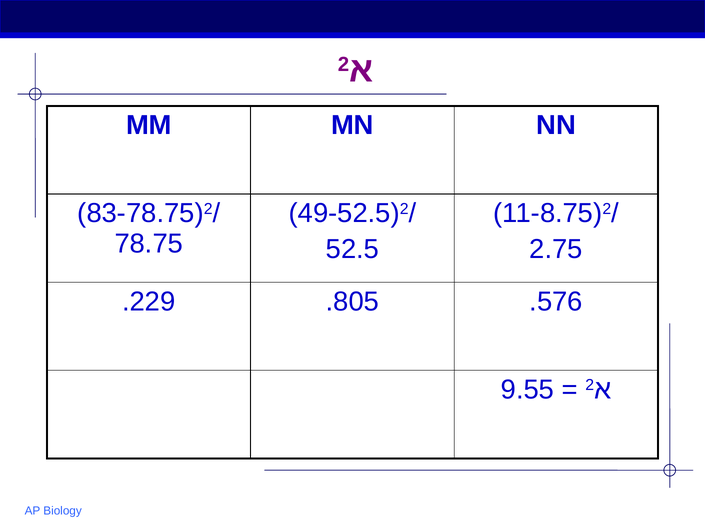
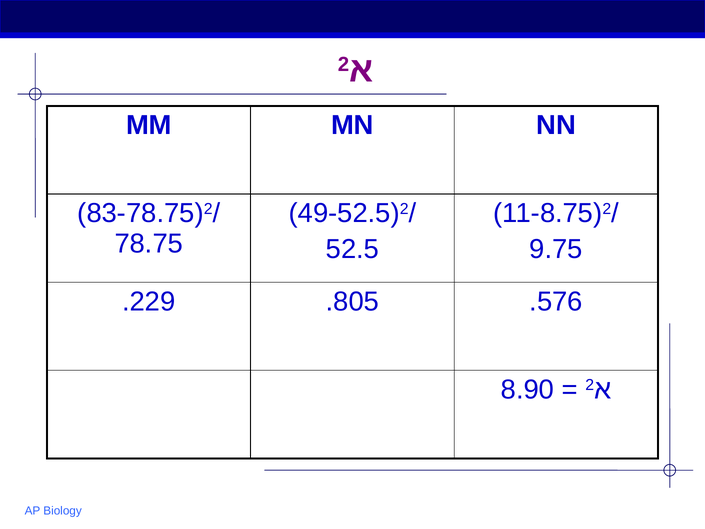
2.75: 2.75 -> 9.75 (556, 249)
9.55: 9.55 -> 8.90 (528, 389)
